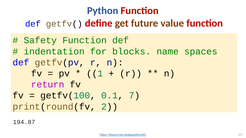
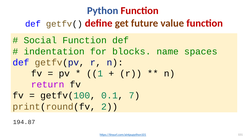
Safety: Safety -> Social (40, 40)
